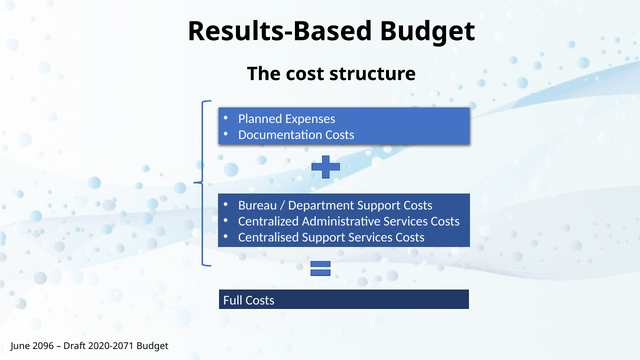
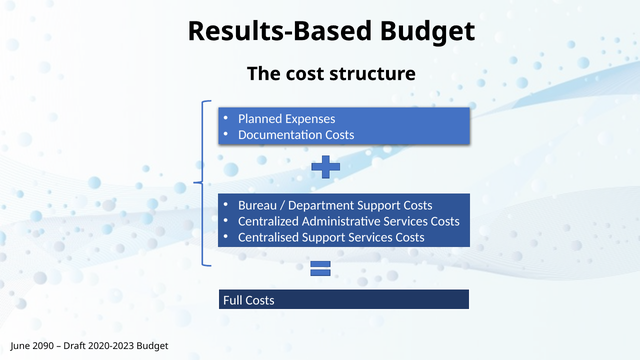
2096: 2096 -> 2090 (43, 346)
2020-2071: 2020-2071 -> 2020-2023 (111, 346)
